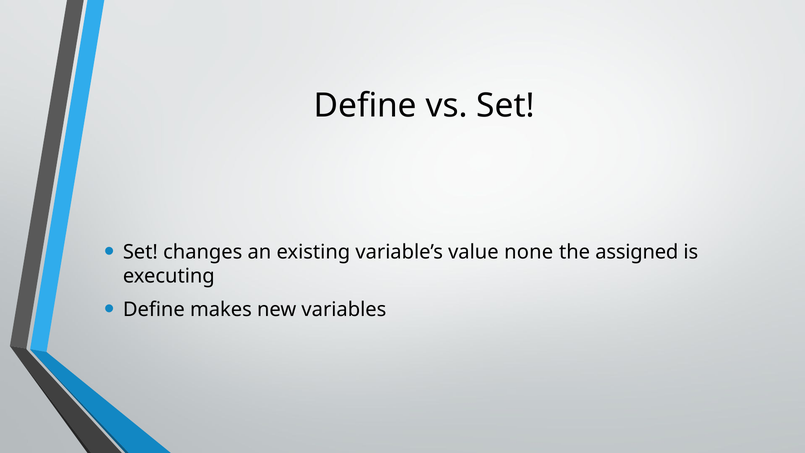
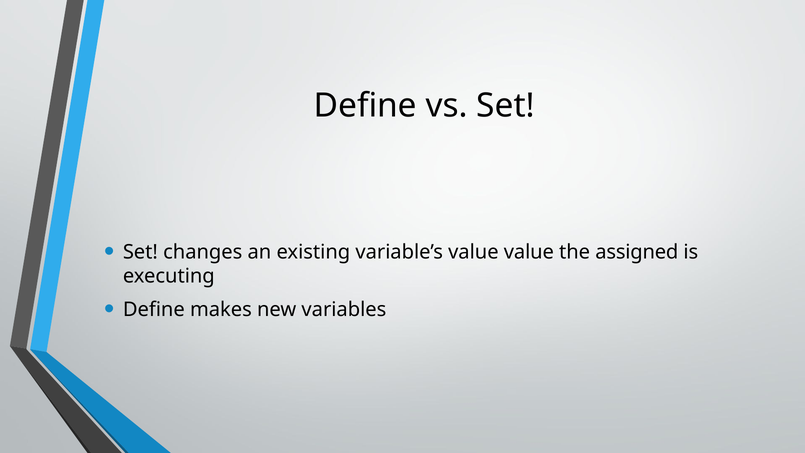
value none: none -> value (529, 252)
